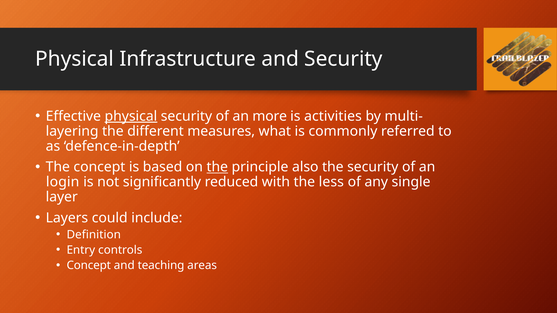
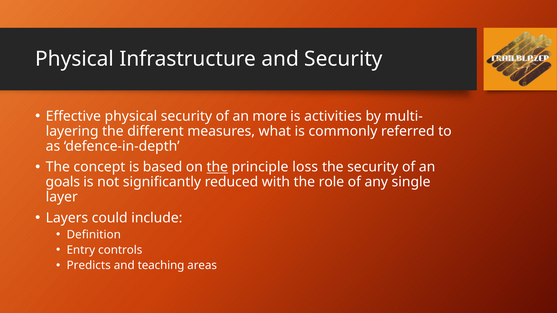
physical underline: present -> none (131, 116)
also: also -> loss (305, 167)
login: login -> goals (63, 182)
less: less -> role (331, 182)
Concept: Concept -> Predicts (89, 266)
